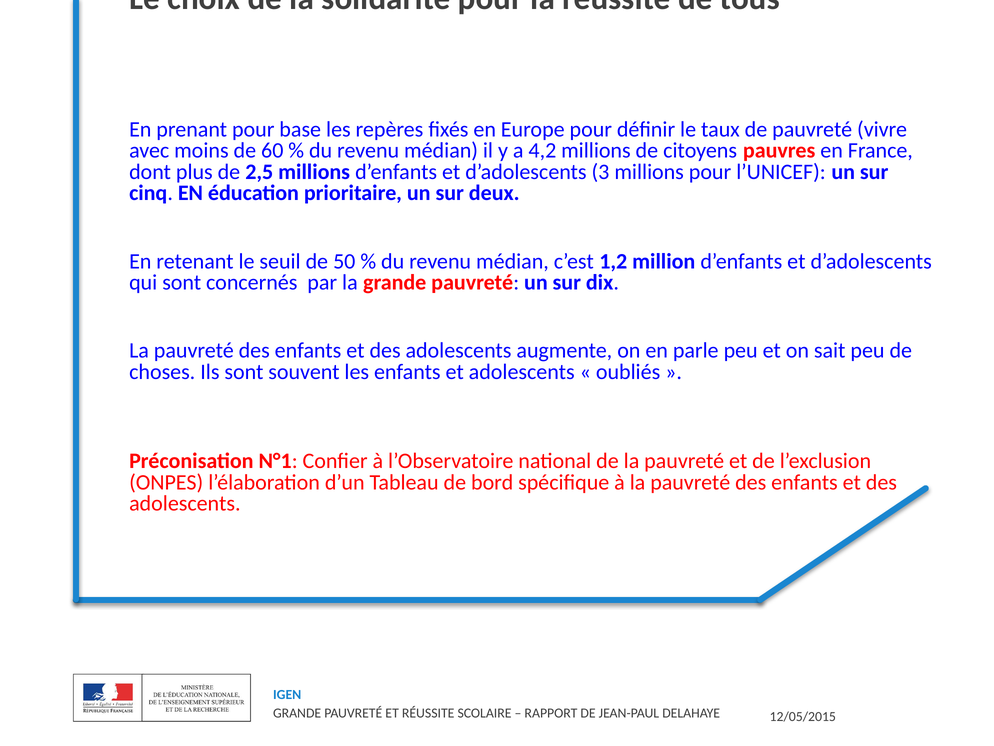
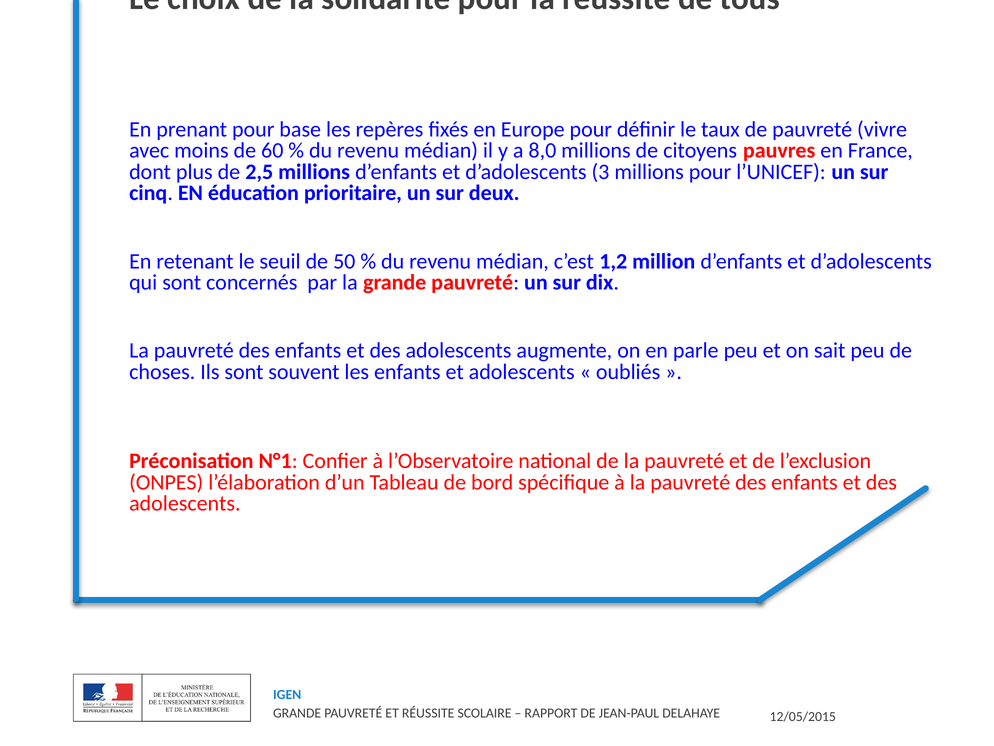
4,2: 4,2 -> 8,0 (542, 151)
